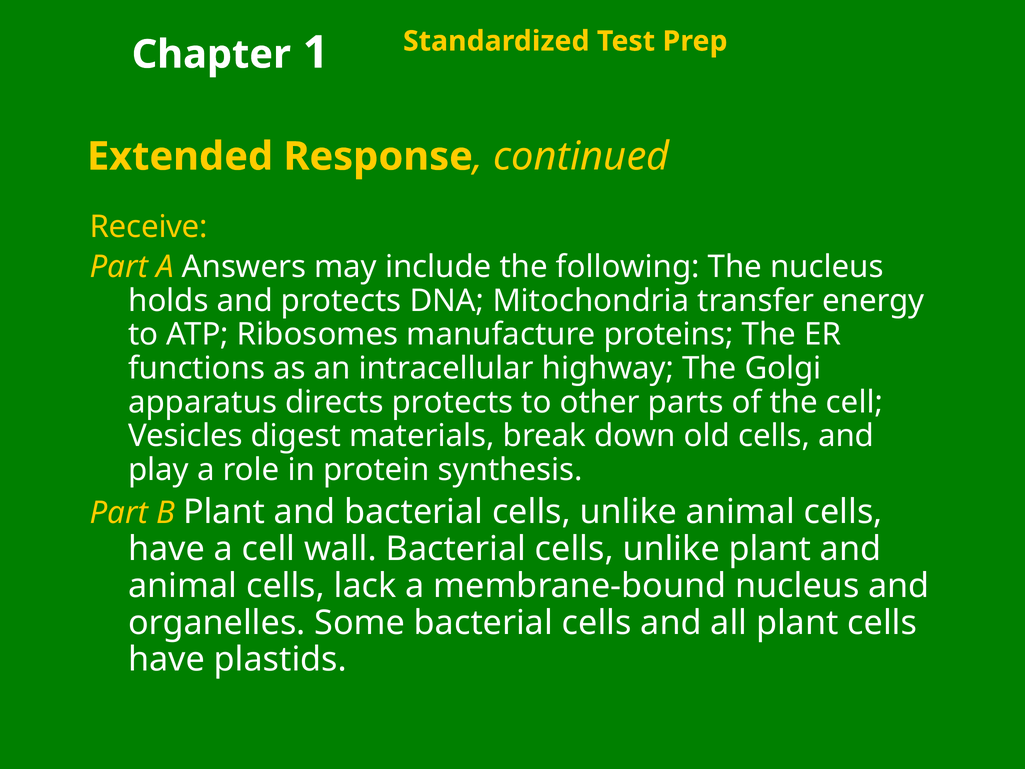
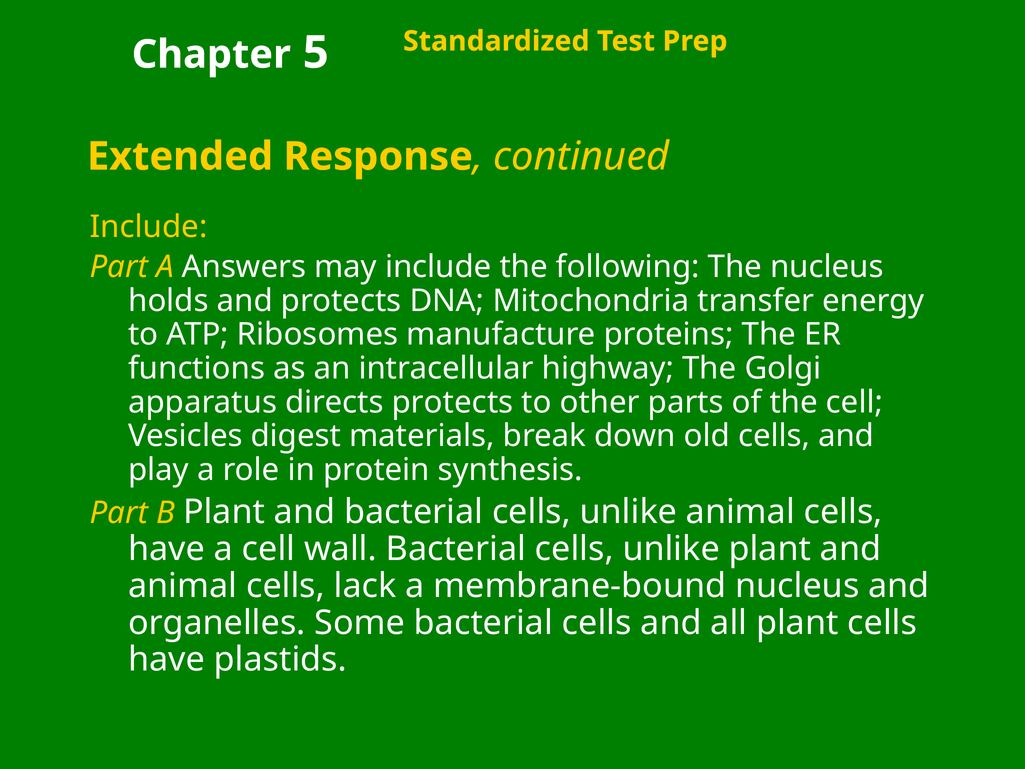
1: 1 -> 5 (316, 53)
Receive: Receive -> Include (149, 227)
